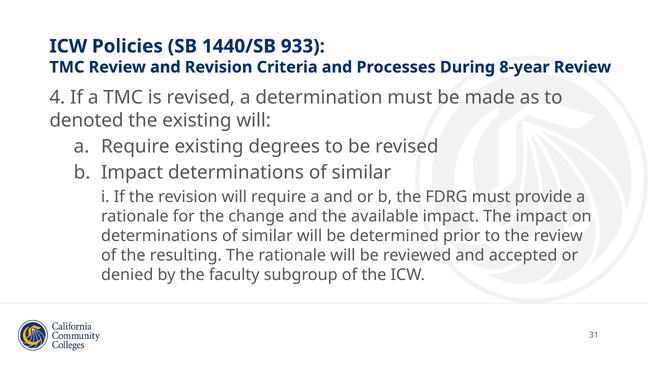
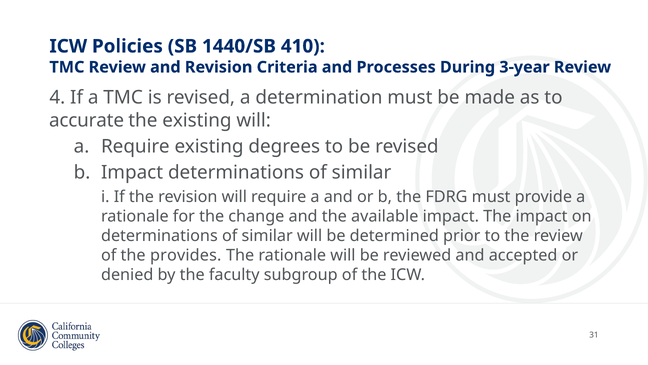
933: 933 -> 410 (303, 46)
8-year: 8-year -> 3-year (524, 67)
denoted: denoted -> accurate (87, 120)
resulting: resulting -> provides (186, 255)
